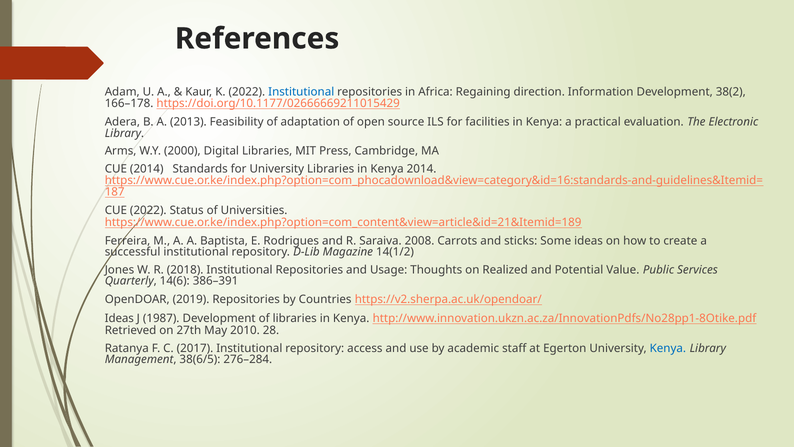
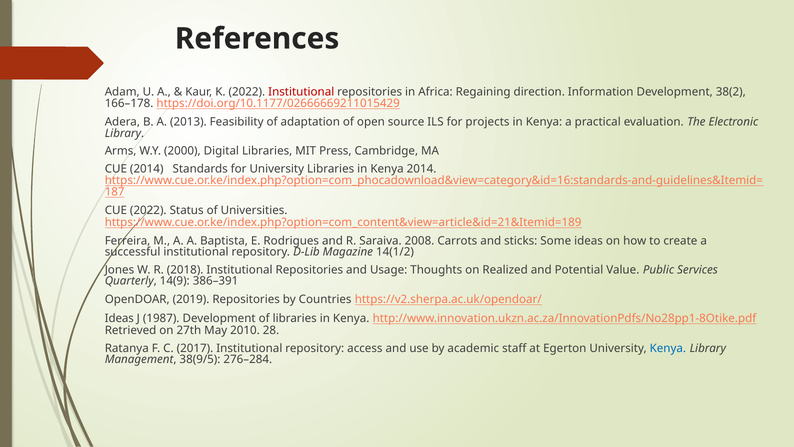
Institutional colour: blue -> red (301, 92)
facilities: facilities -> projects (487, 122)
14(6: 14(6 -> 14(9 (175, 281)
38(6/5: 38(6/5 -> 38(9/5 (200, 359)
